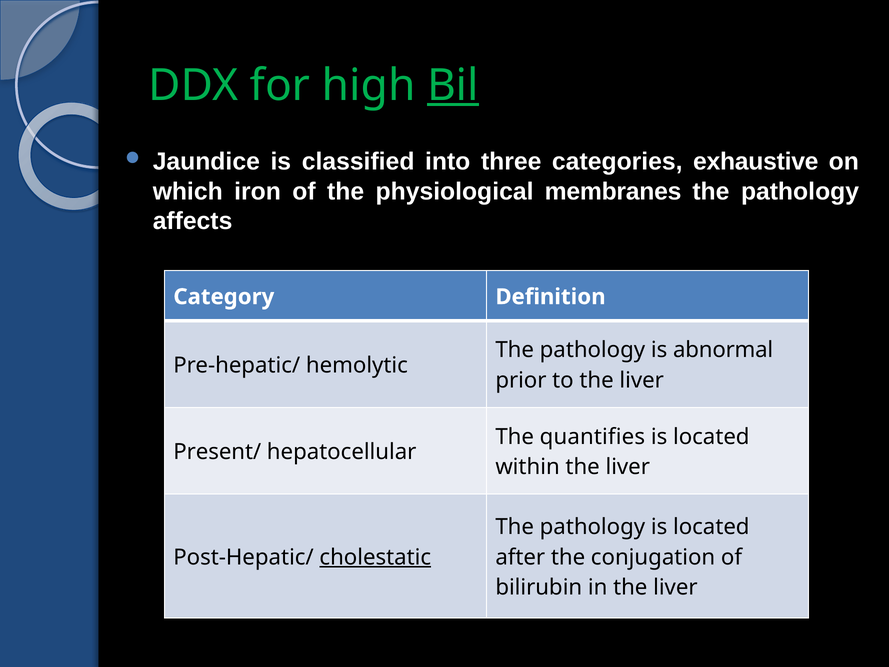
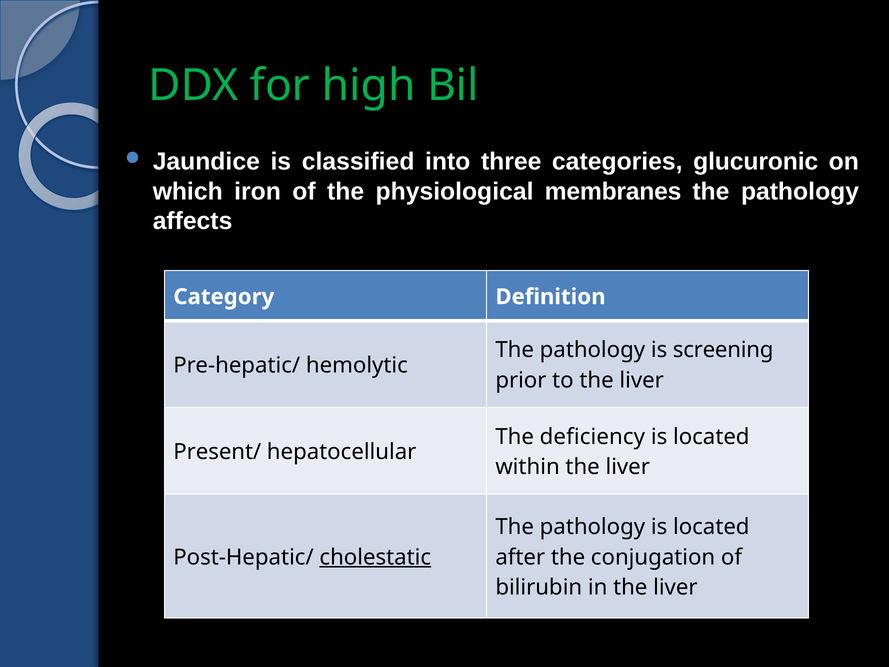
Bil underline: present -> none (453, 85)
exhaustive: exhaustive -> glucuronic (756, 162)
abnormal: abnormal -> screening (723, 350)
quantifies: quantifies -> deficiency (592, 437)
